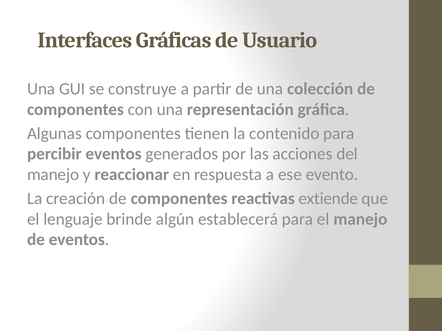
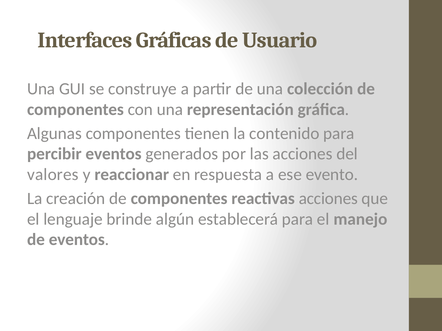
manejo: manejo -> valores (53, 175)
reactivas extiende: extiende -> acciones (328, 199)
